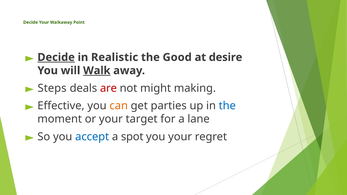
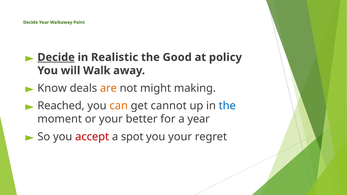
desire: desire -> policy (225, 57)
Walk underline: present -> none (97, 71)
Steps: Steps -> Know (52, 88)
are colour: red -> orange (108, 88)
Effective: Effective -> Reached (61, 106)
parties: parties -> cannot (169, 106)
target: target -> better (142, 119)
lane: lane -> year (199, 119)
accept colour: blue -> red (92, 137)
